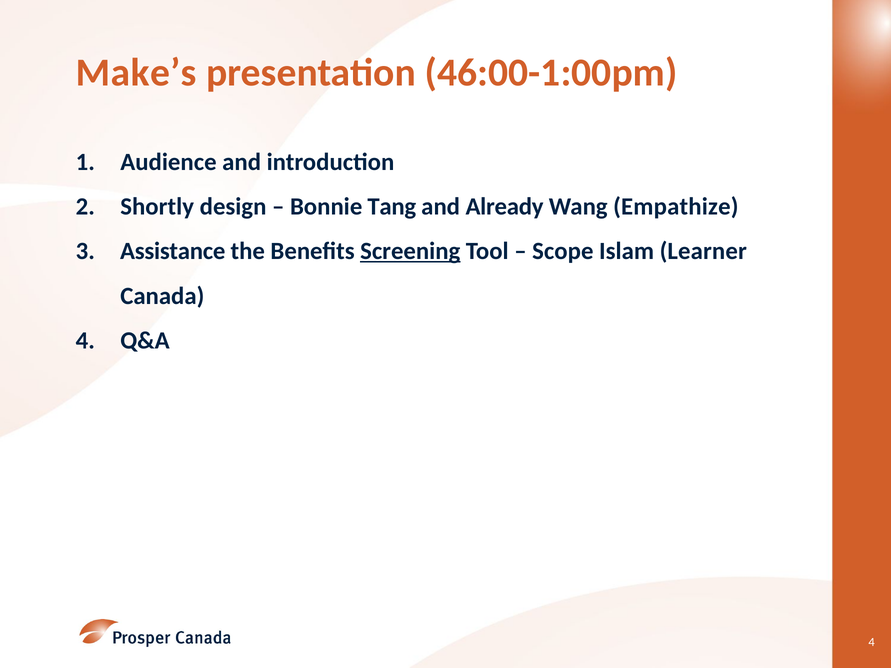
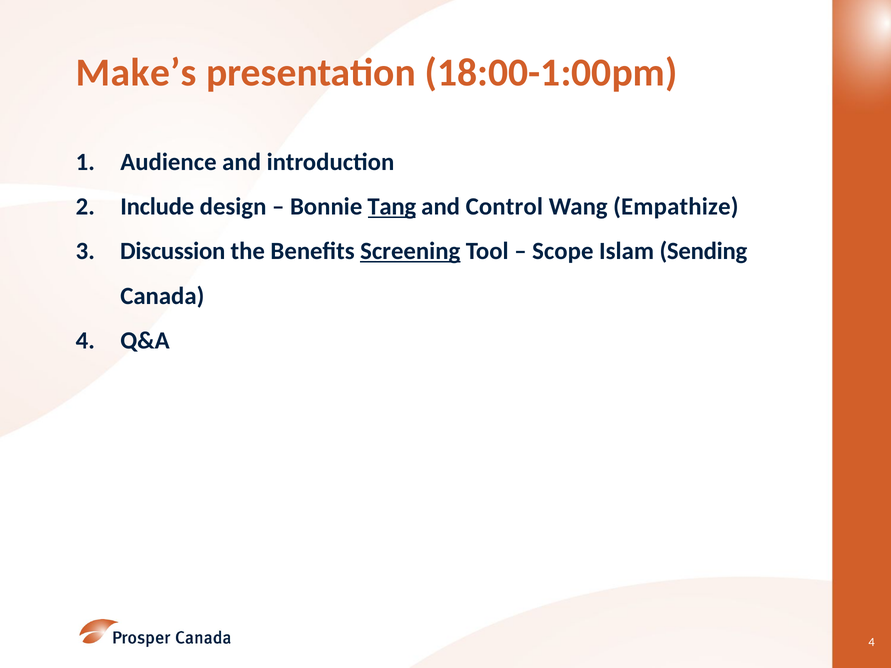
46:00-1:00pm: 46:00-1:00pm -> 18:00-1:00pm (551, 73)
Shortly: Shortly -> Include (157, 207)
Tang underline: none -> present (392, 207)
Already: Already -> Control (504, 207)
Assistance: Assistance -> Discussion (173, 251)
Learner: Learner -> Sending (703, 251)
